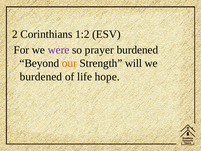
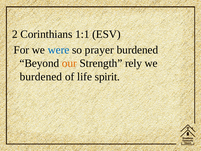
1:2: 1:2 -> 1:1 (82, 34)
were colour: purple -> blue (59, 50)
will: will -> rely (134, 63)
hope: hope -> spirit (107, 77)
